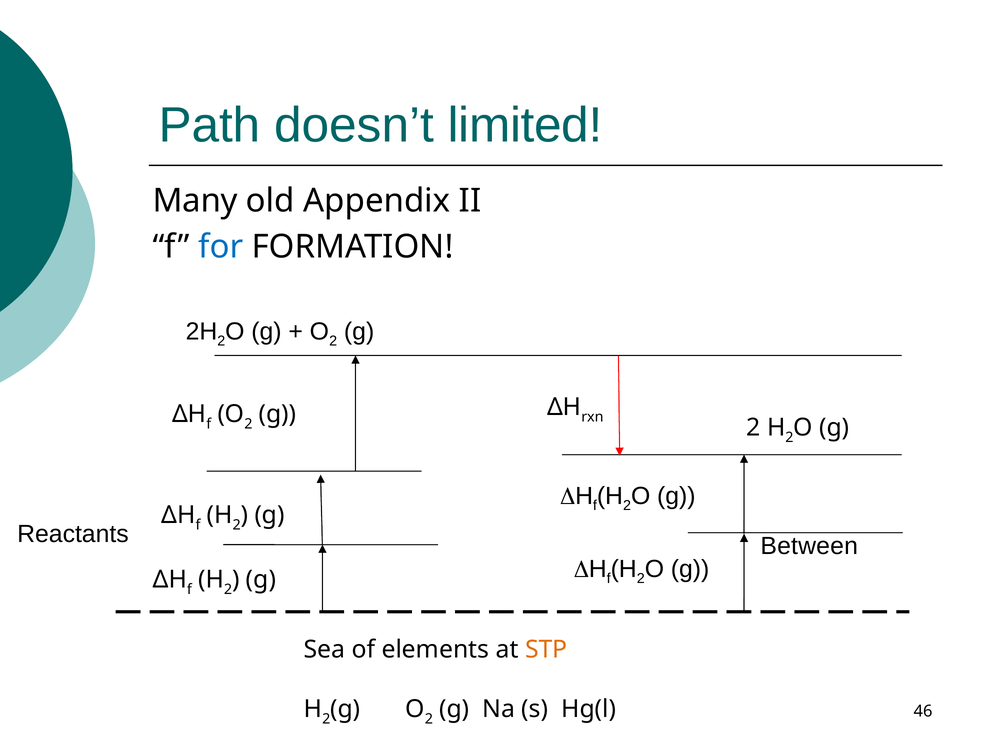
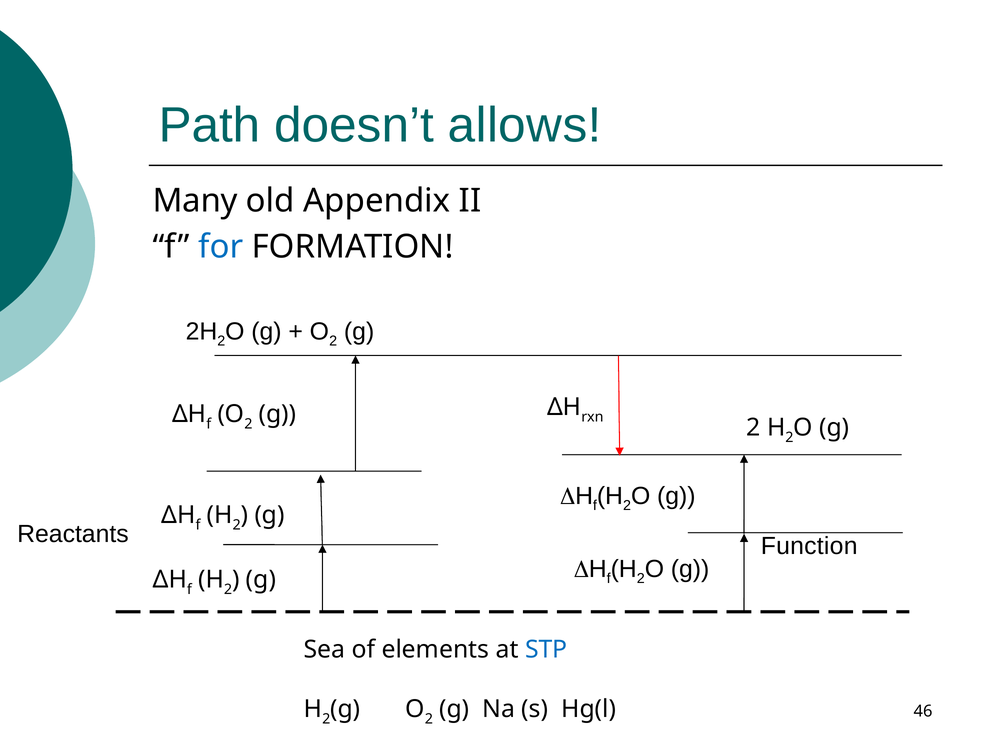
limited: limited -> allows (525, 125)
Between: Between -> Function (809, 546)
STP colour: orange -> blue (546, 650)
